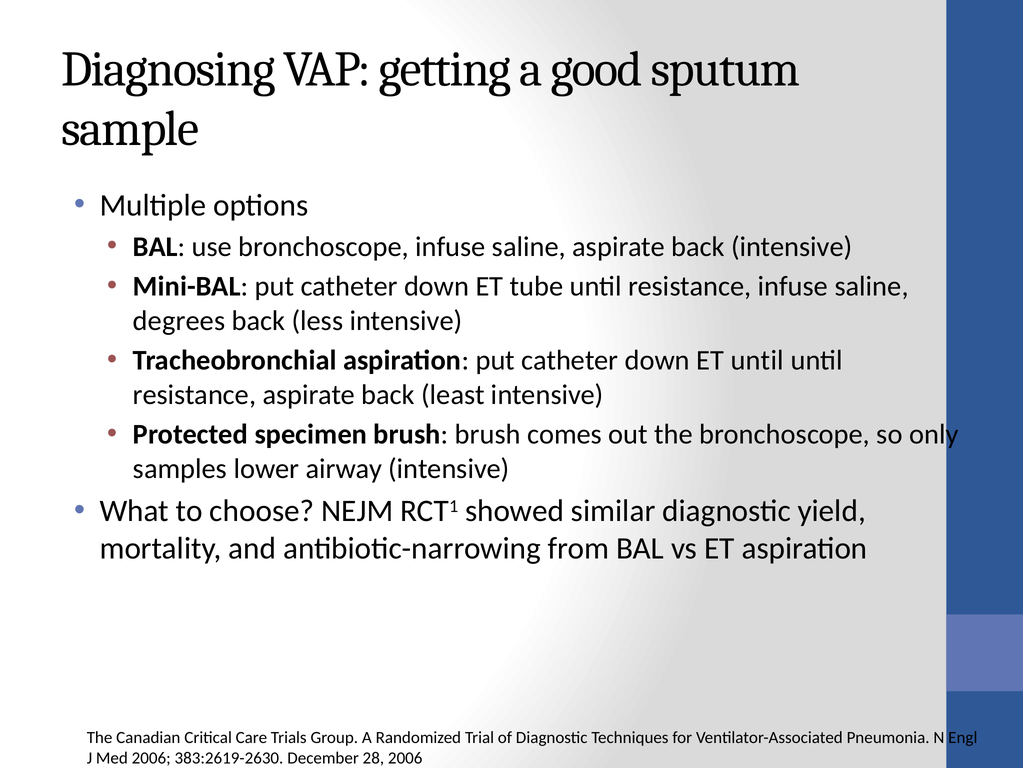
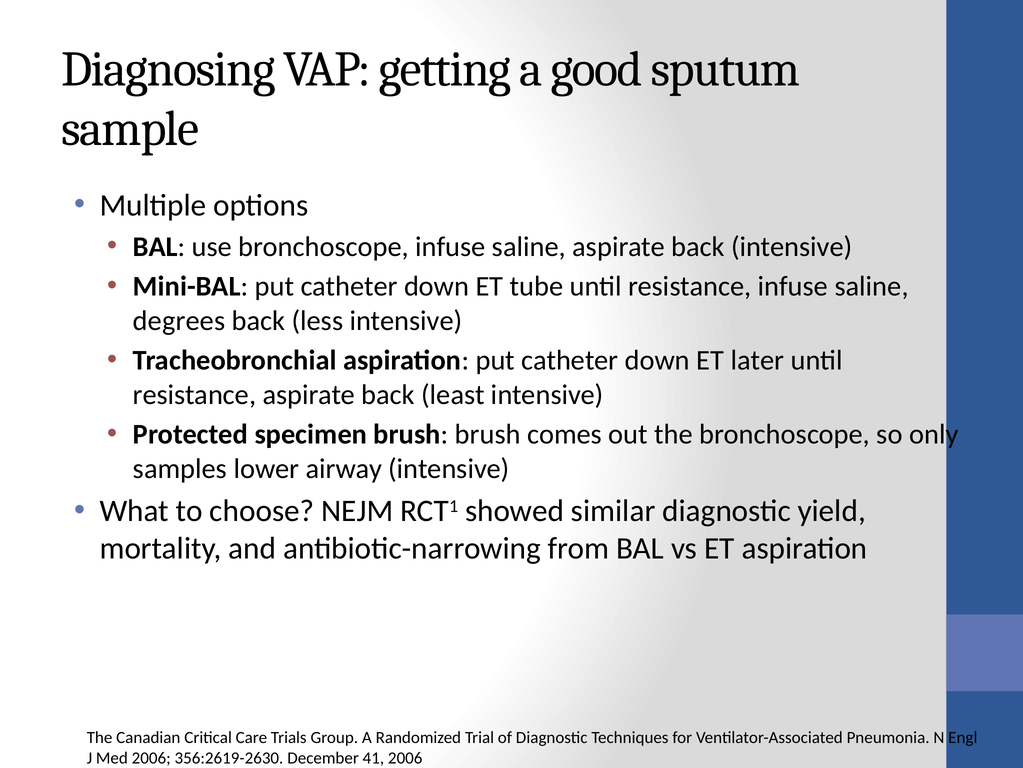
ET until: until -> later (757, 360)
383:2619-2630: 383:2619-2630 -> 356:2619-2630 (229, 757)
28: 28 -> 41 (373, 757)
